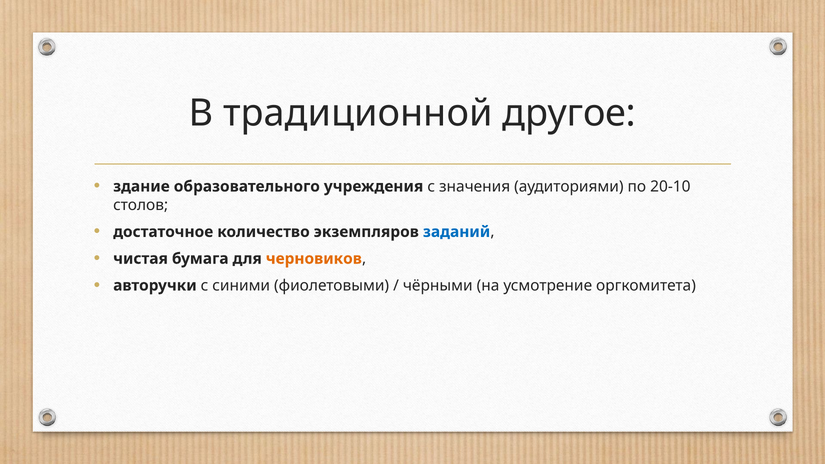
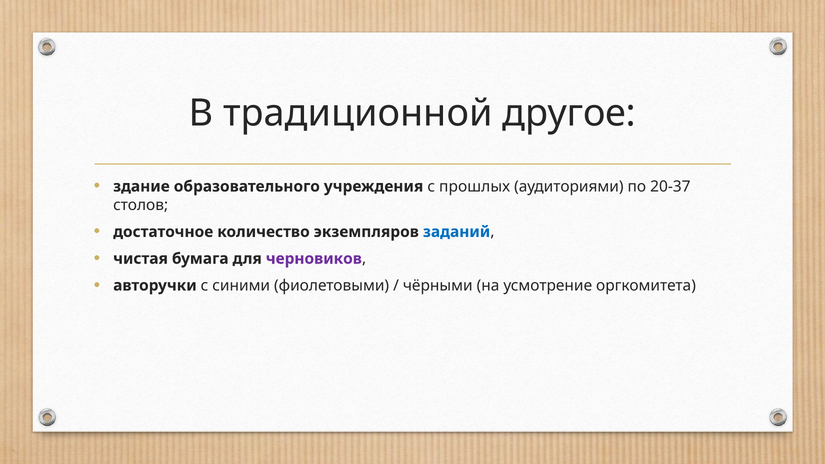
значения: значения -> прошлых (475, 186)
20-10: 20-10 -> 20-37 (670, 186)
черновиков colour: orange -> purple (314, 259)
